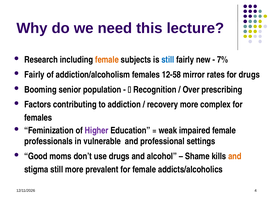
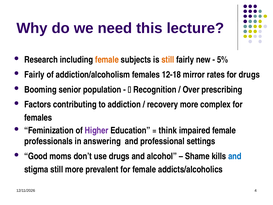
still colour: blue -> orange (168, 60)
7%: 7% -> 5% (223, 60)
12-58: 12-58 -> 12-18 (171, 75)
weak: weak -> think (168, 130)
vulnerable: vulnerable -> answering (102, 141)
and colour: orange -> blue (235, 156)
